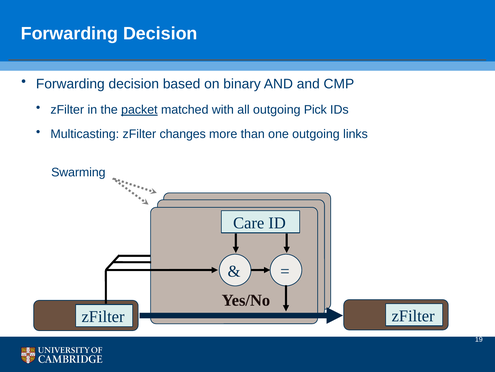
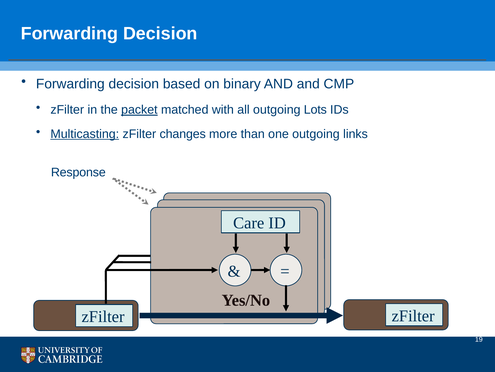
Pick: Pick -> Lots (315, 110)
Multicasting underline: none -> present (85, 134)
Swarming: Swarming -> Response (78, 172)
